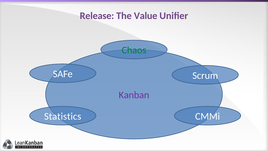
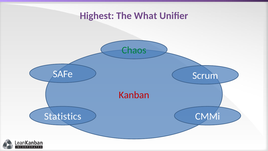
Release: Release -> Highest (97, 16)
Value: Value -> What (146, 16)
Kanban colour: purple -> red (134, 95)
